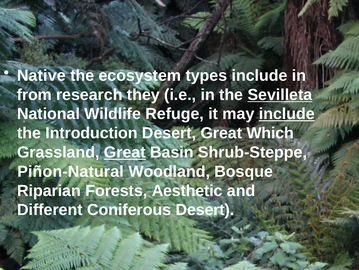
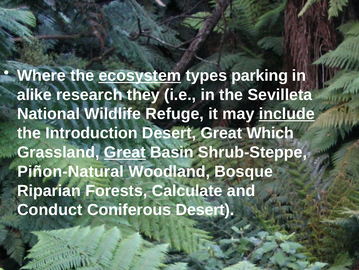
Native: Native -> Where (41, 75)
ecosystem underline: none -> present (140, 75)
types include: include -> parking (260, 75)
from: from -> alike (34, 94)
Sevilleta underline: present -> none (280, 94)
Aesthetic: Aesthetic -> Calculate (187, 190)
Different: Different -> Conduct (50, 209)
